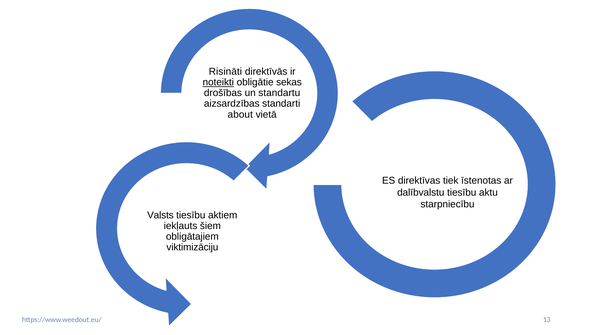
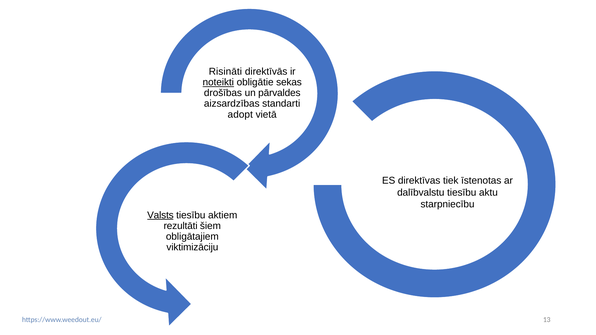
standartu: standartu -> pārvaldes (279, 93)
about: about -> adopt (240, 115)
Valsts underline: none -> present (160, 215)
iekļauts: iekļauts -> rezultāti (181, 226)
